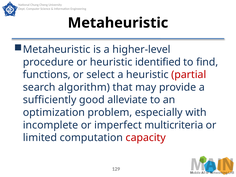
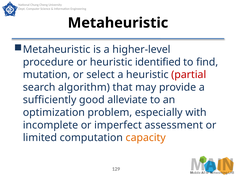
functions: functions -> mutation (47, 75)
multicriteria: multicriteria -> assessment (174, 125)
capacity colour: red -> orange (146, 138)
